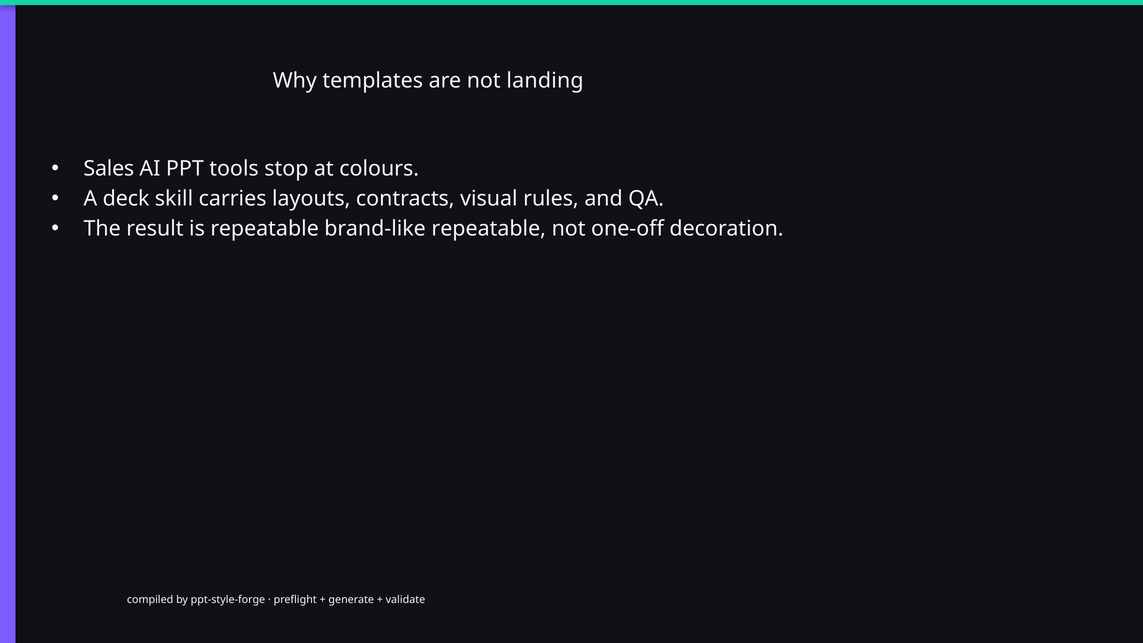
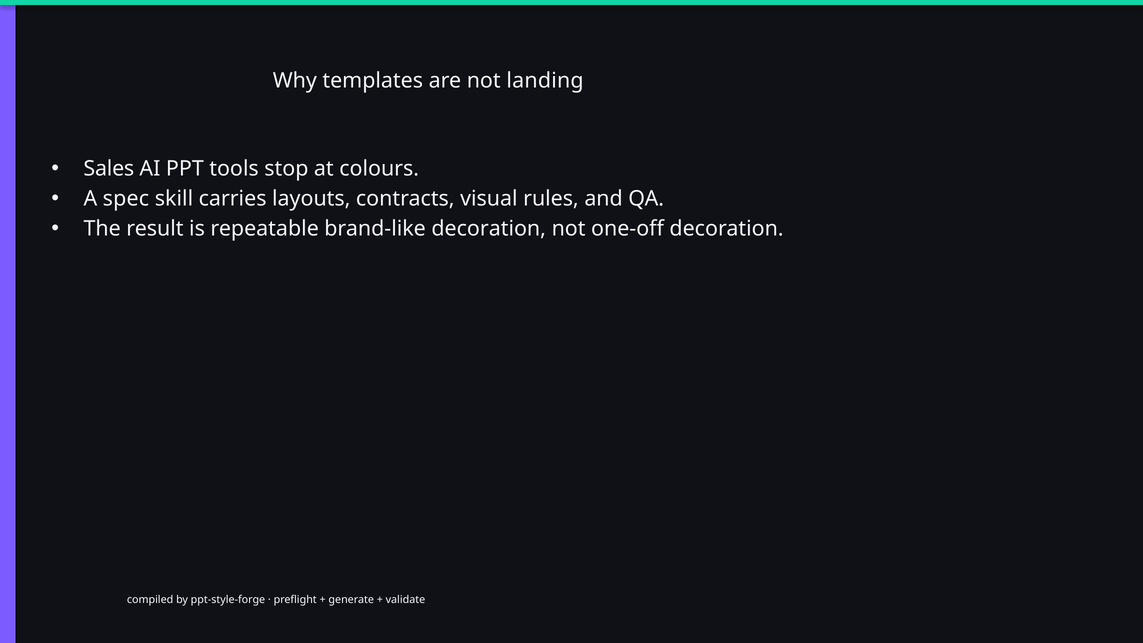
deck: deck -> spec (126, 199)
brand-like repeatable: repeatable -> decoration (489, 229)
